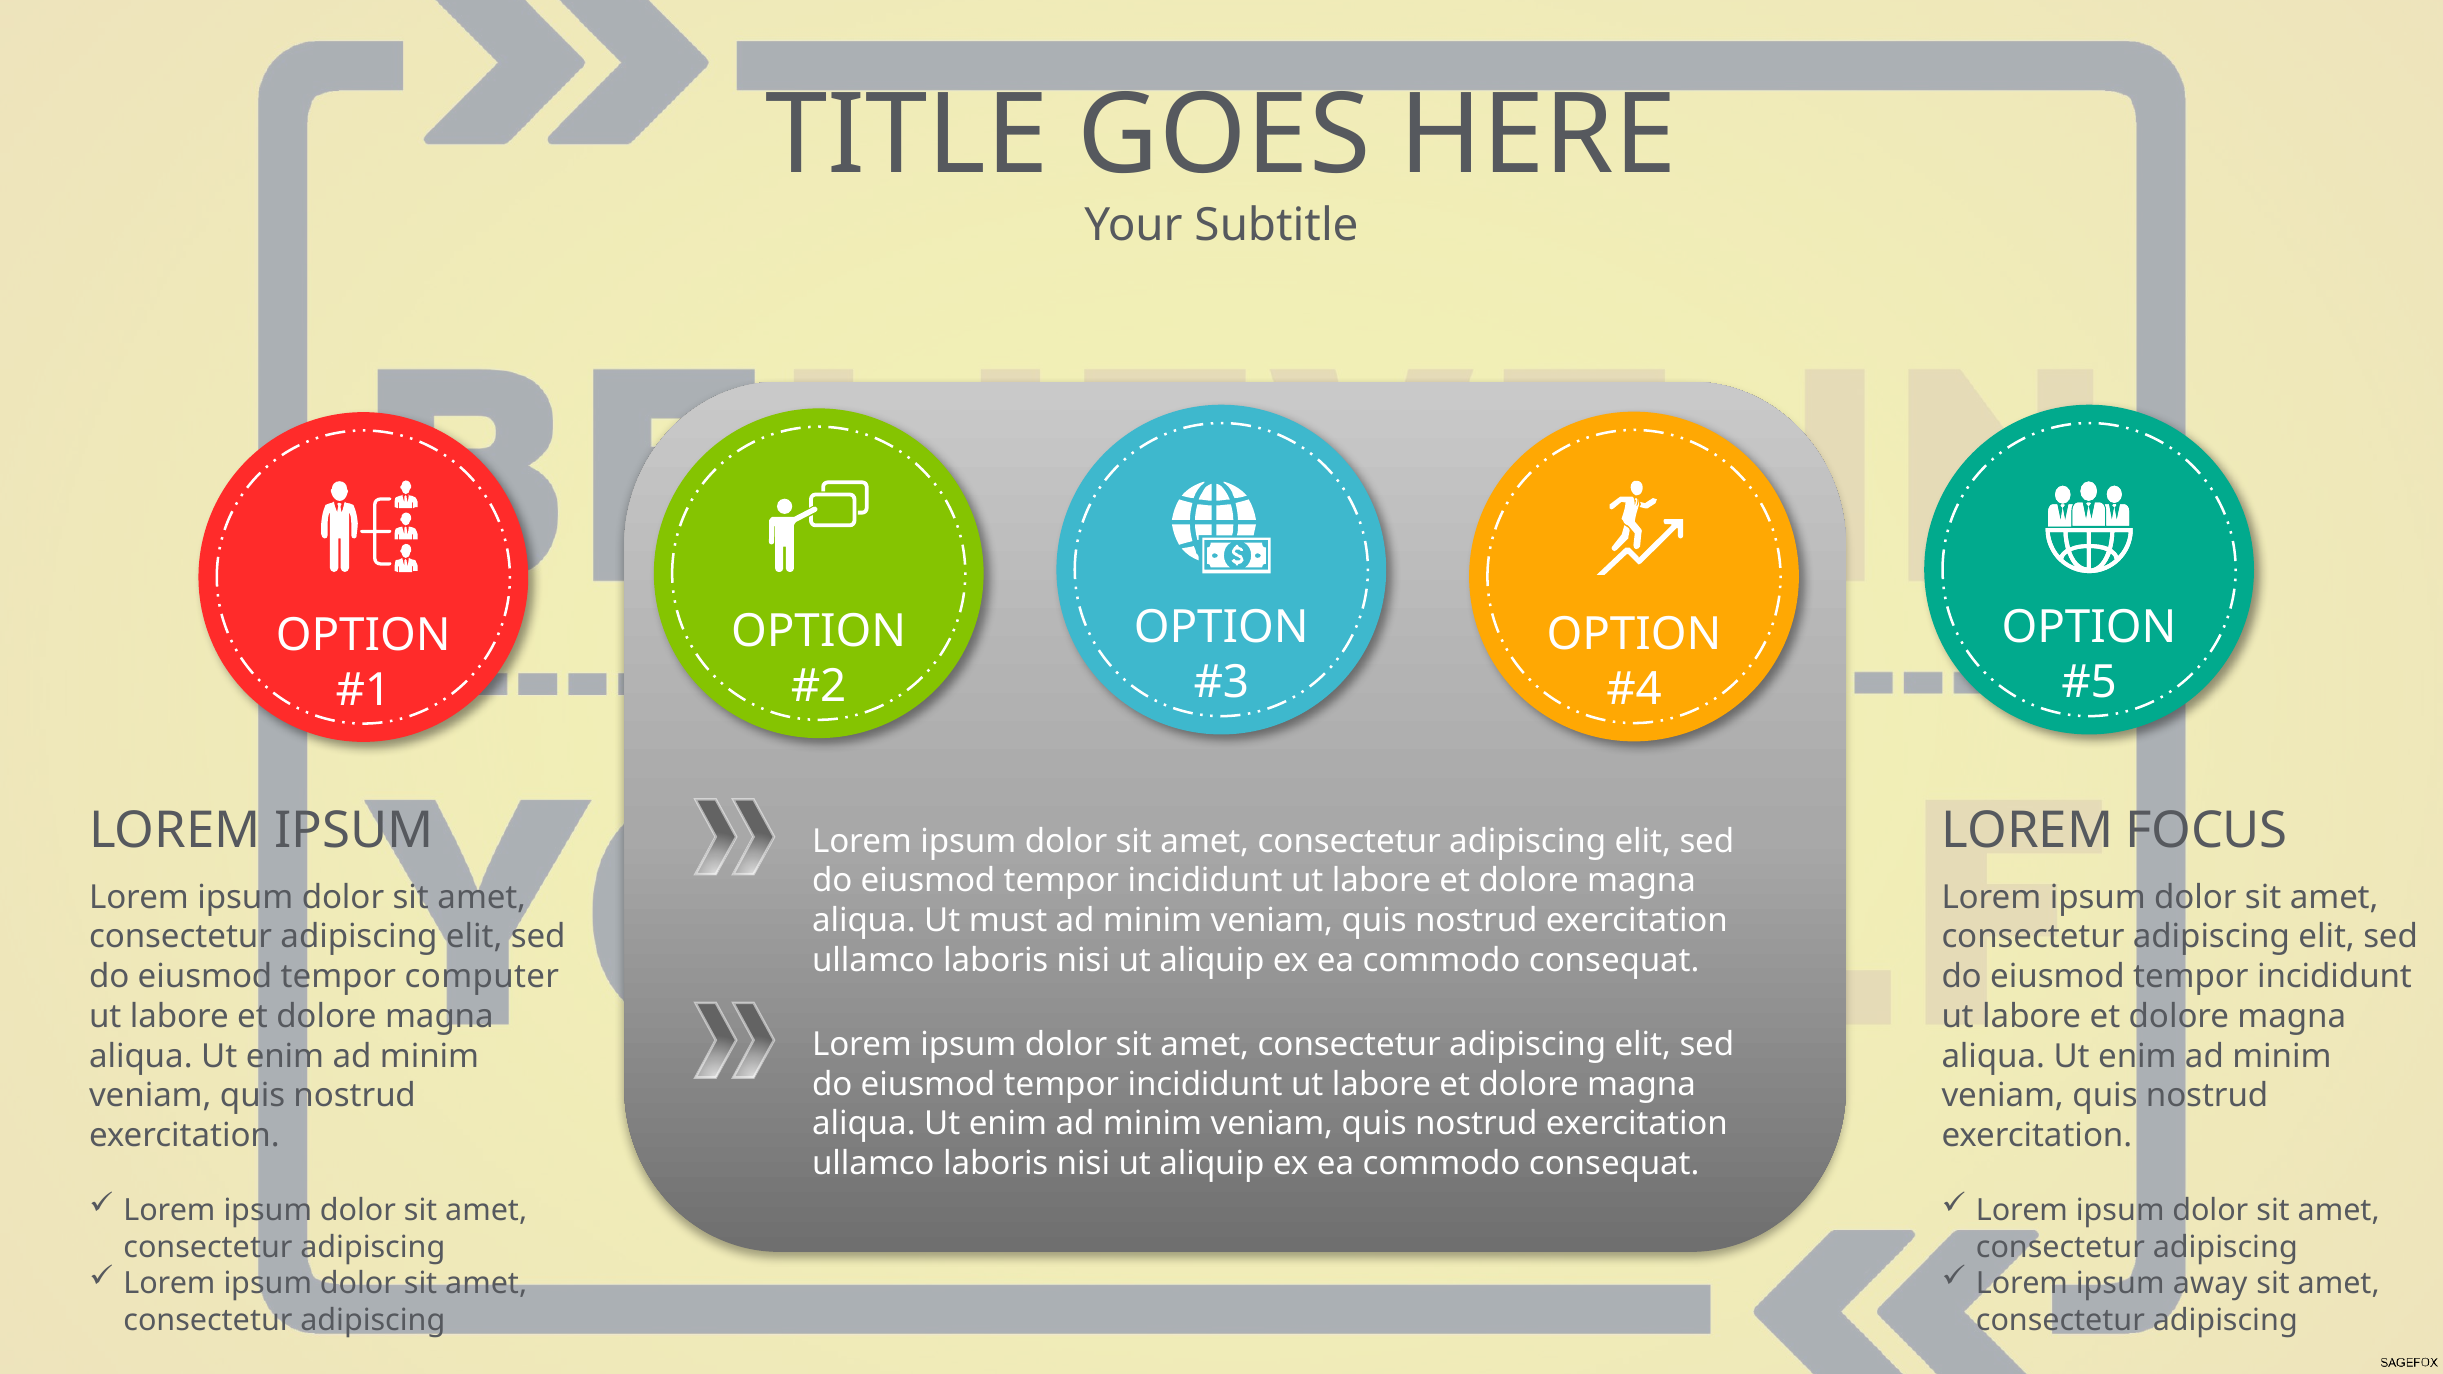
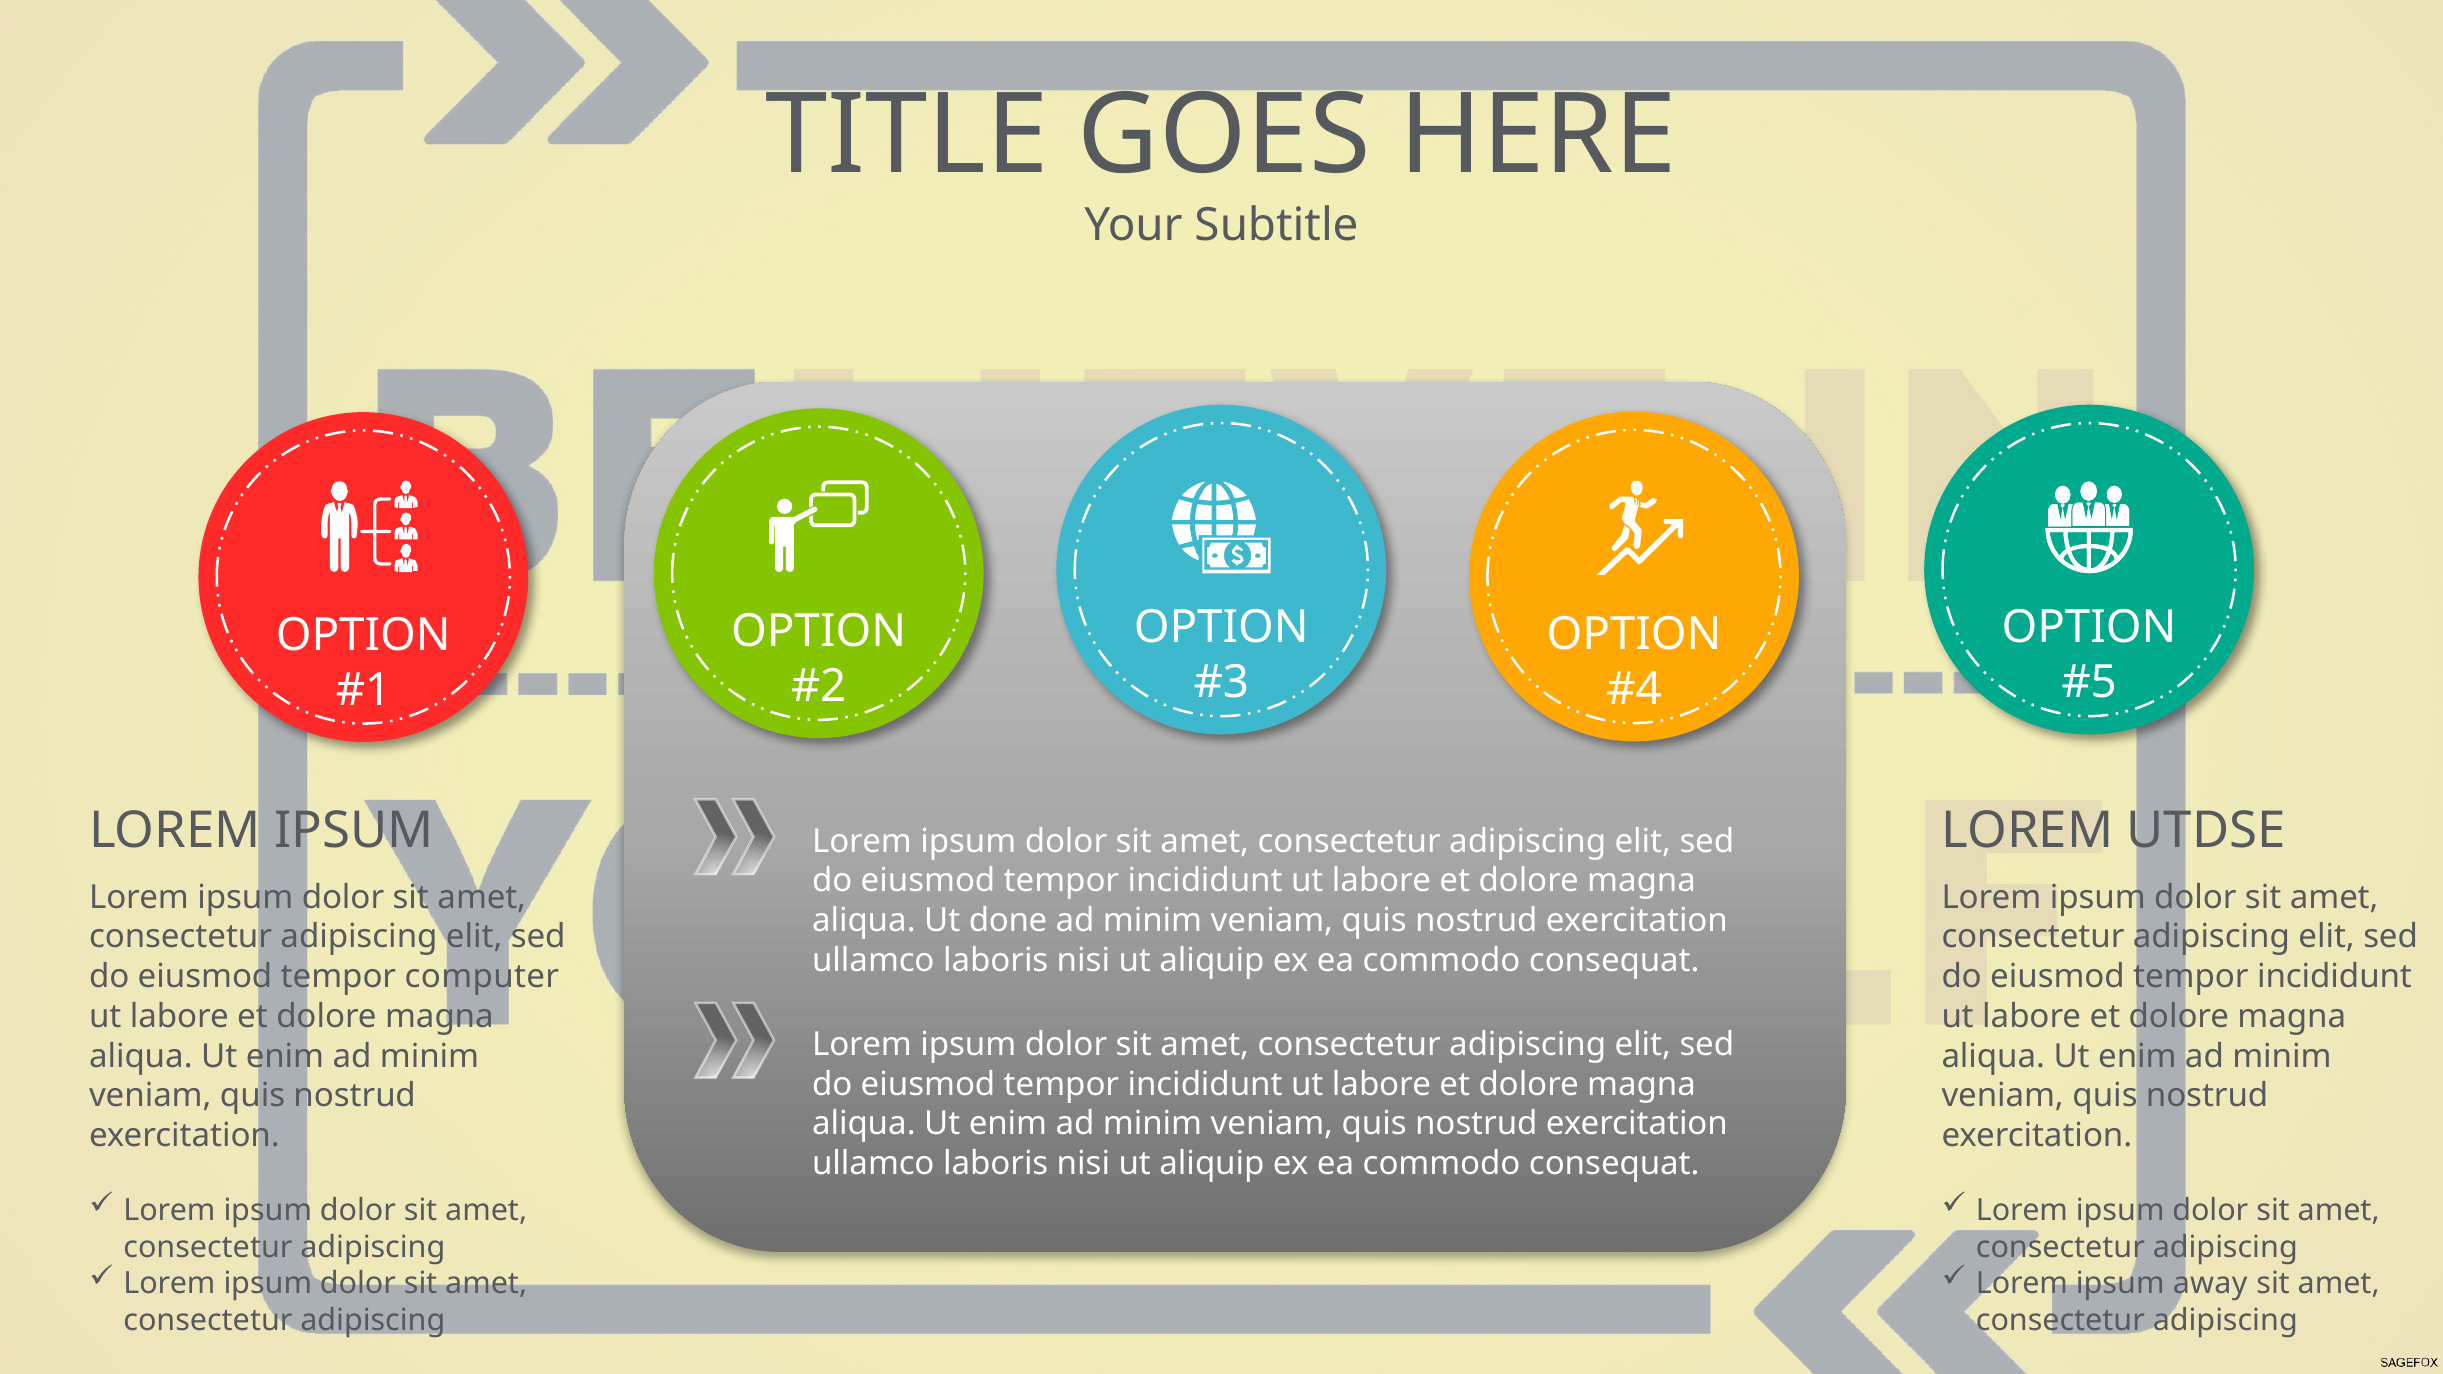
FOCUS: FOCUS -> UTDSE (2206, 830)
must: must -> done (1008, 921)
